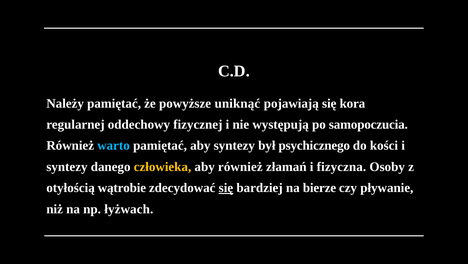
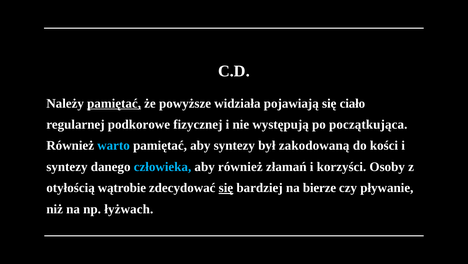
pamiętać underline: none -> present (114, 103)
uniknąć: uniknąć -> widziała (237, 103)
kora: kora -> ciało (352, 103)
oddechowy: oddechowy -> podkorowe (139, 124)
samopoczucia: samopoczucia -> początkująca (368, 124)
psychicznego: psychicznego -> zakodowaną (314, 145)
człowieka colour: yellow -> light blue (163, 166)
fizyczna: fizyczna -> korzyści (341, 166)
